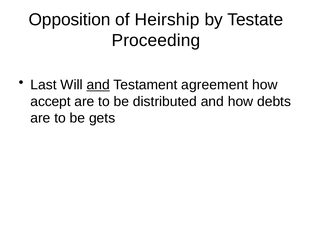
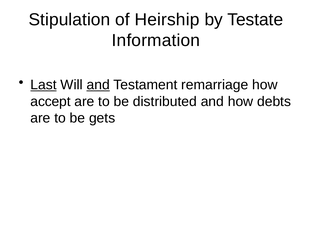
Opposition: Opposition -> Stipulation (69, 20)
Proceeding: Proceeding -> Information (156, 40)
Last underline: none -> present (44, 85)
agreement: agreement -> remarriage (215, 85)
